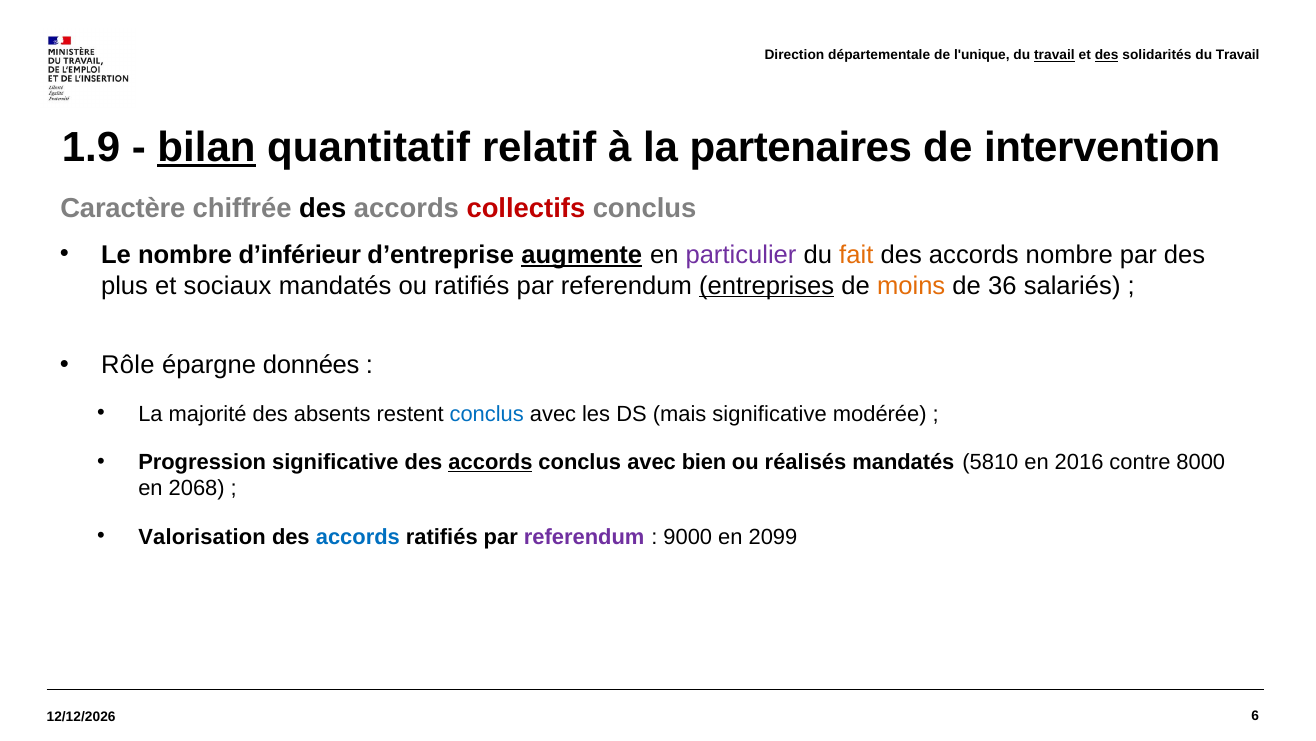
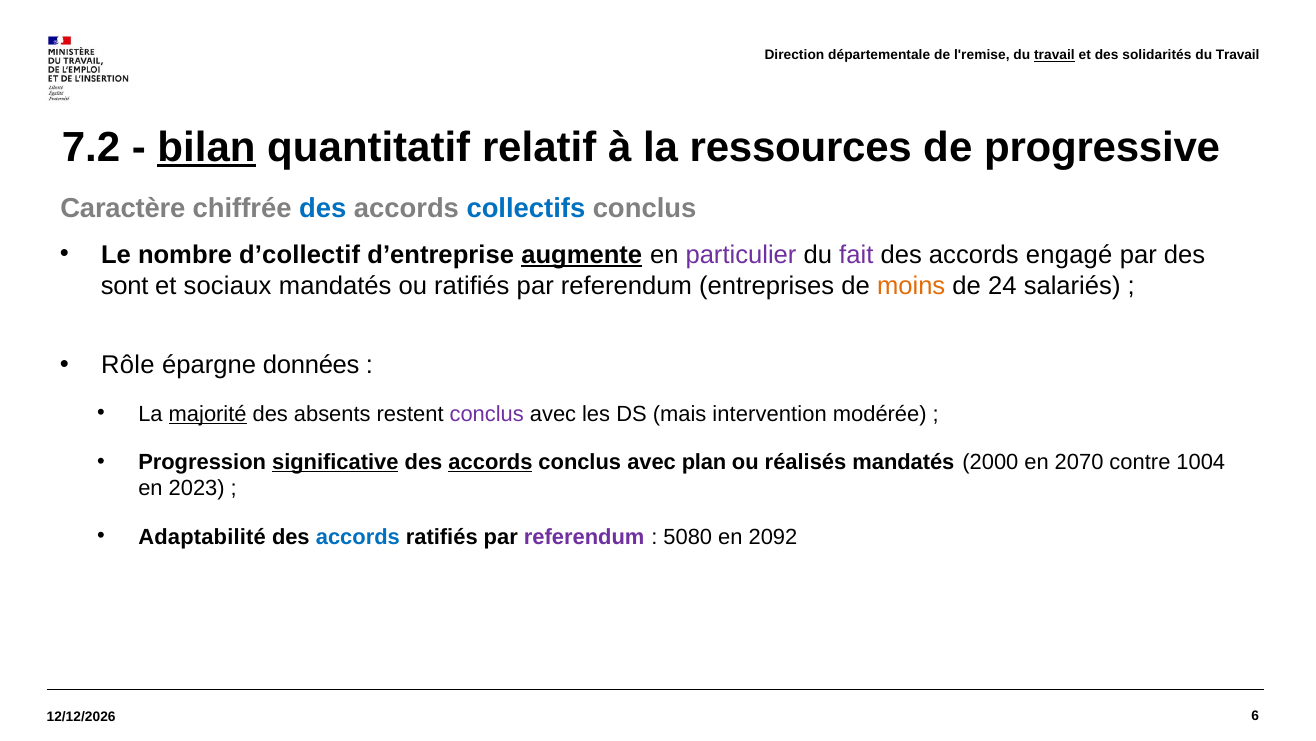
l'unique: l'unique -> l'remise (982, 55)
des underline: present -> none (1107, 55)
1.9: 1.9 -> 7.2 (91, 147)
partenaires: partenaires -> ressources (801, 147)
intervention: intervention -> progressive (1102, 147)
des colour: black -> blue (323, 208)
collectifs colour: red -> blue (526, 208)
d’inférieur: d’inférieur -> d’collectif (300, 255)
fait colour: orange -> purple (856, 255)
accords nombre: nombre -> engagé (1069, 255)
plus: plus -> sont (125, 285)
entreprises underline: present -> none (767, 285)
36: 36 -> 24 (1002, 285)
majorité underline: none -> present (208, 413)
conclus colour: blue -> purple (487, 413)
mais significative: significative -> intervention (770, 413)
significative underline: none -> present (335, 462)
bien: bien -> plan (704, 462)
5810: 5810 -> 2000 (990, 462)
2016: 2016 -> 2070 (1079, 462)
8000: 8000 -> 1004 (1201, 462)
2068: 2068 -> 2023 (197, 488)
Valorisation: Valorisation -> Adaptabilité (202, 536)
9000: 9000 -> 5080 (688, 536)
2099: 2099 -> 2092 (773, 536)
